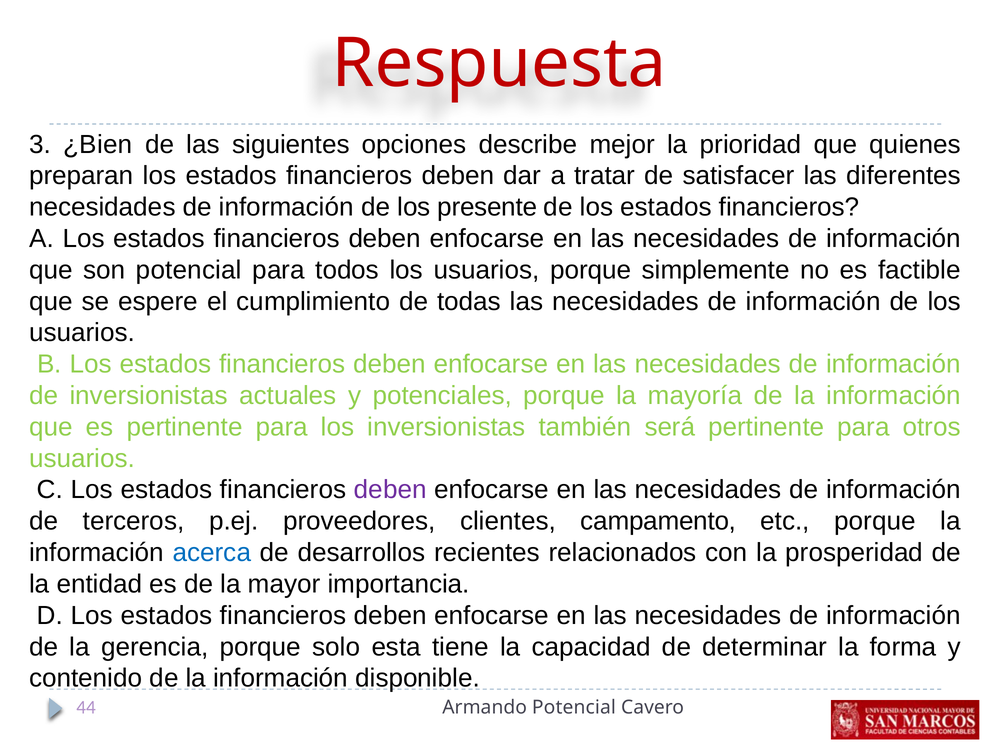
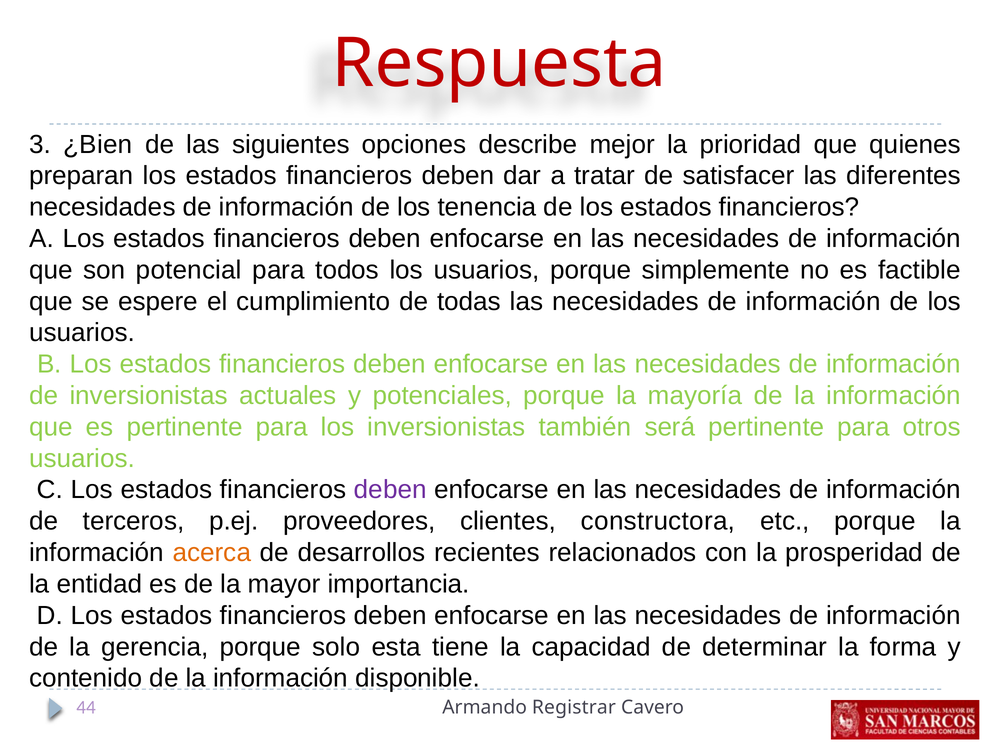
presente: presente -> tenencia (487, 207)
campamento: campamento -> constructora (658, 521)
acerca colour: blue -> orange (212, 552)
Armando Potencial: Potencial -> Registrar (574, 707)
